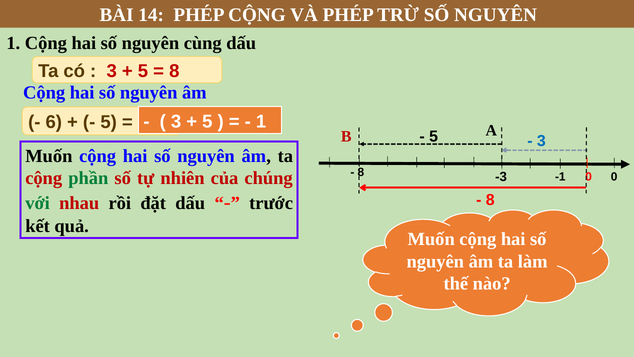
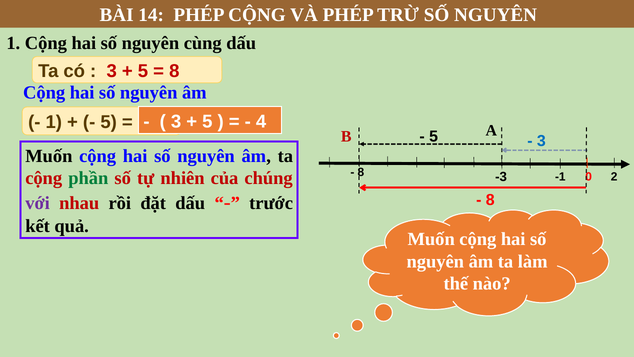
6: 6 -> 1 (54, 122)
1: 1 -> 4 (261, 121)
0 0: 0 -> 2 (614, 177)
với colour: green -> purple (38, 203)
